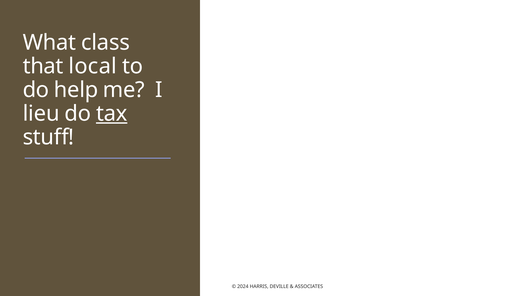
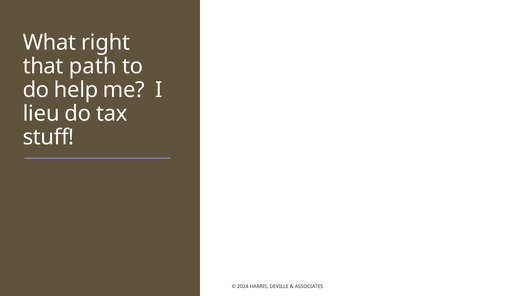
class: class -> right (106, 42)
local: local -> path (93, 66)
tax underline: present -> none (112, 113)
